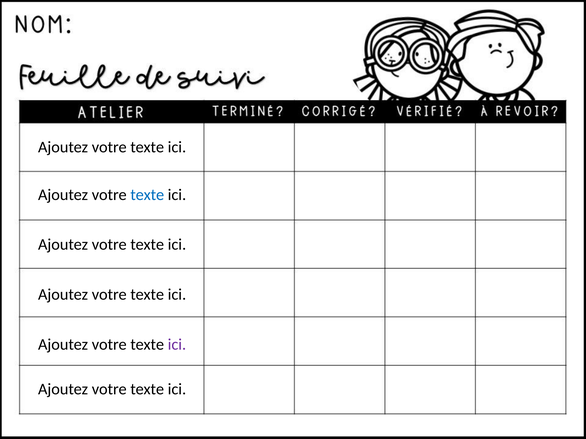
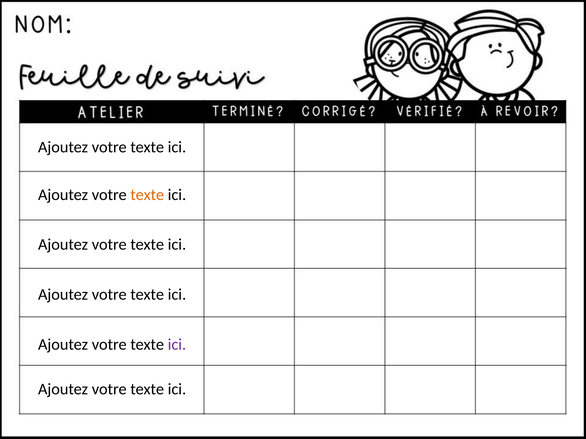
texte colour: blue -> orange (147, 195)
